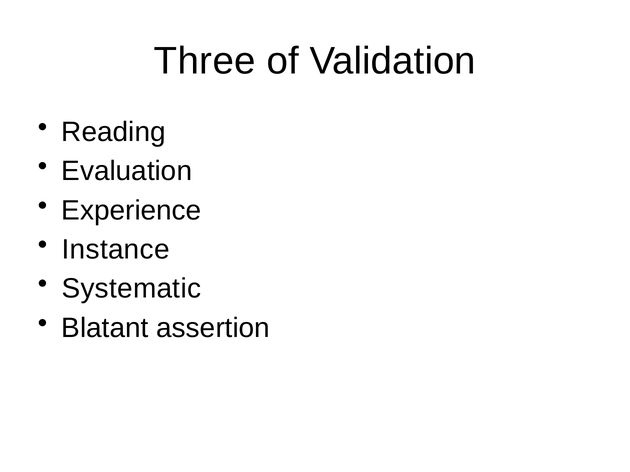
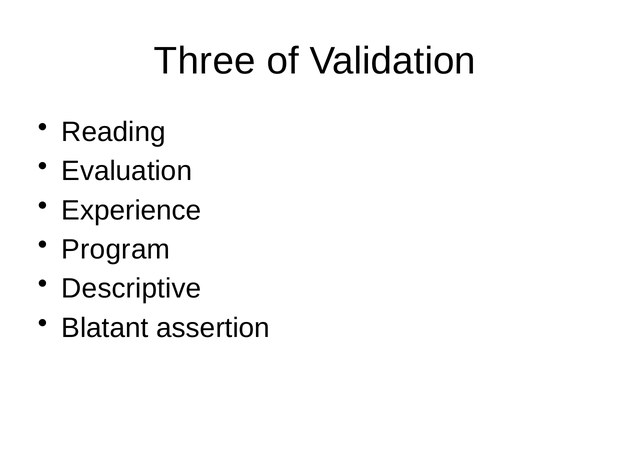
Instance: Instance -> Program (116, 250)
Systematic: Systematic -> Descriptive (131, 289)
